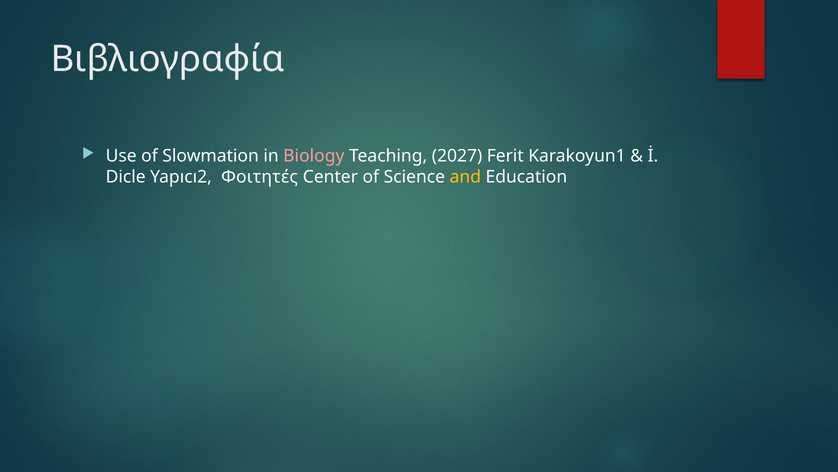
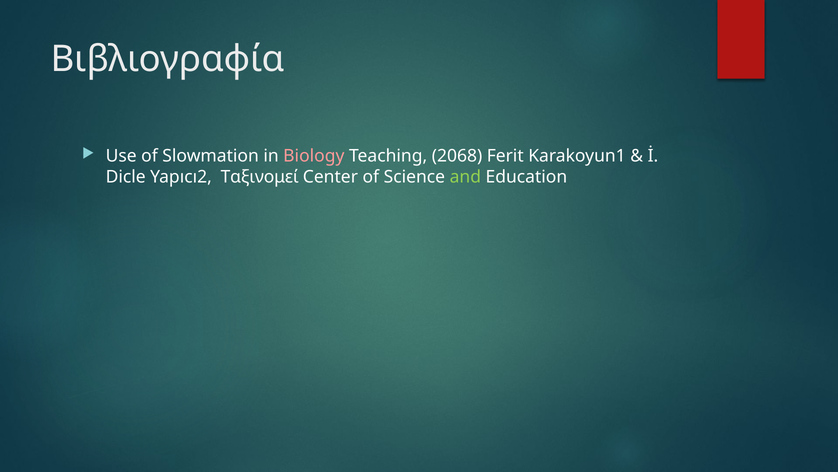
2027: 2027 -> 2068 (457, 156)
Φοιτητές: Φοιτητές -> Ταξινομεί (260, 177)
and colour: yellow -> light green (465, 177)
